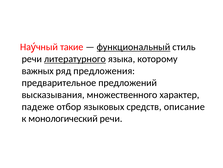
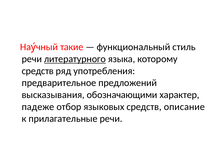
функциональный underline: present -> none (134, 47)
важных: важных -> средств (38, 71)
предложения: предложения -> употребления (104, 71)
множественного: множественного -> обозначающими (122, 94)
монологический: монологический -> прилагательные (63, 118)
